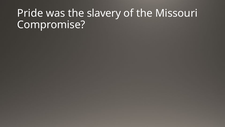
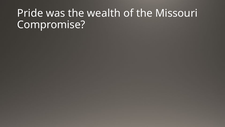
slavery: slavery -> wealth (104, 13)
